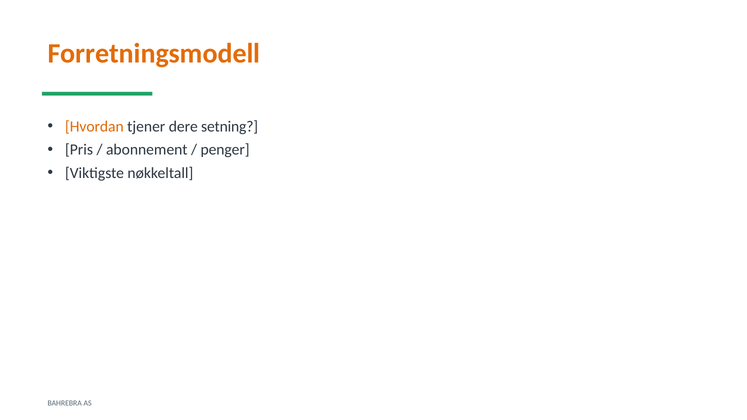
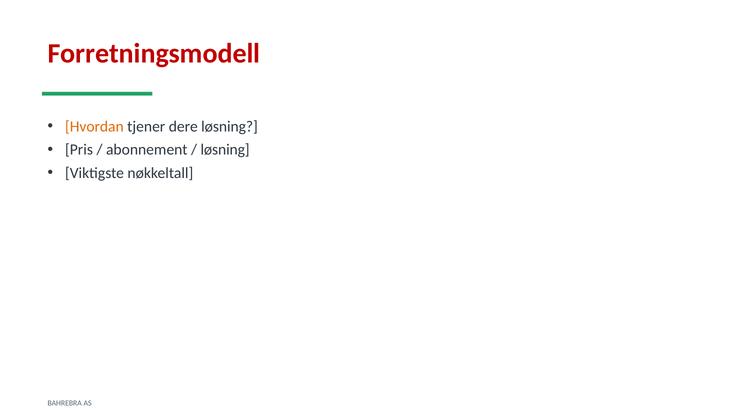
Forretningsmodell colour: orange -> red (154, 53)
dere setning: setning -> løsning (230, 127)
penger: penger -> løsning (225, 150)
